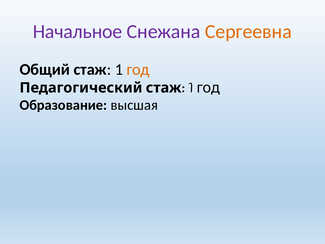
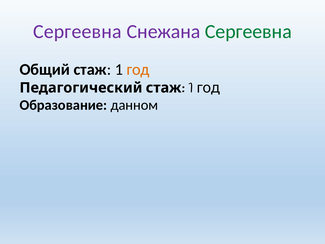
Начальное: Начальное -> Сергеевна (77, 31)
Сергеевна colour: orange -> green (248, 31)
высшая: высшая -> данном (134, 105)
